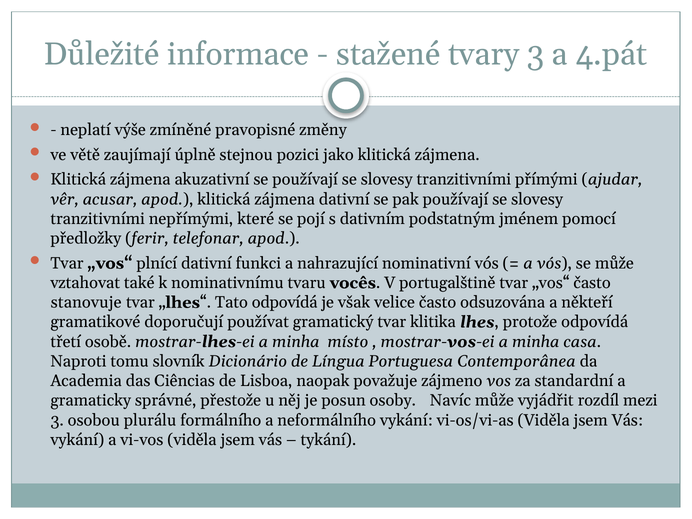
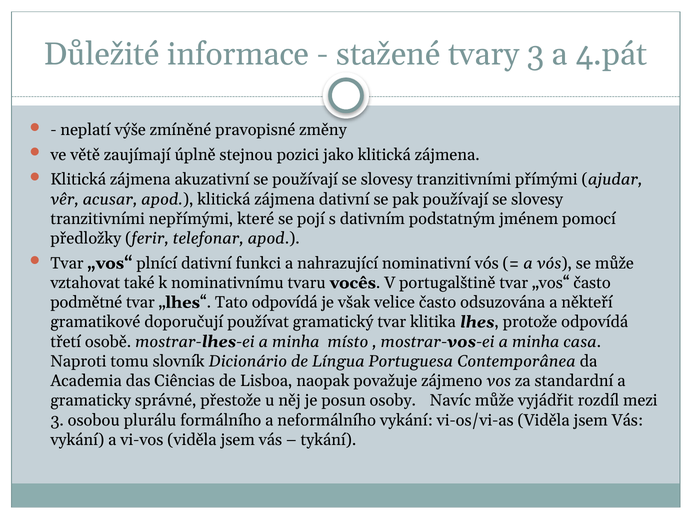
stanovuje: stanovuje -> podmětné (86, 302)
